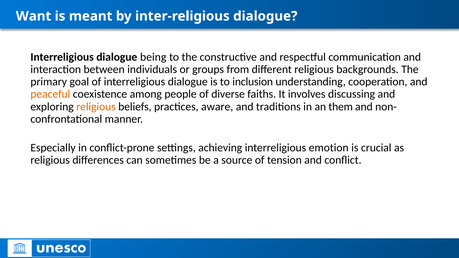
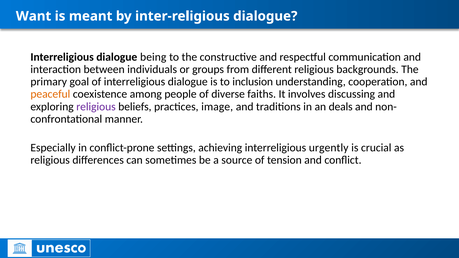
religious colour: orange -> purple (96, 107)
aware: aware -> image (217, 107)
them: them -> deals (341, 107)
emotion: emotion -> urgently (329, 148)
